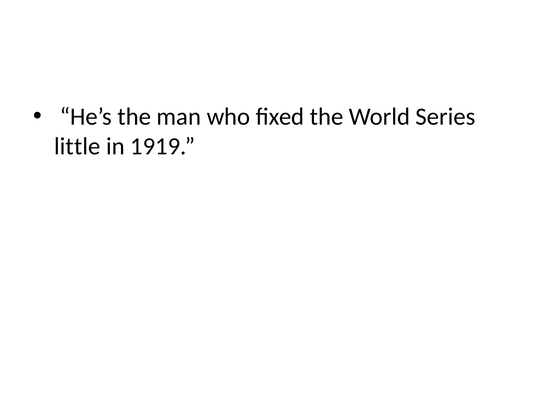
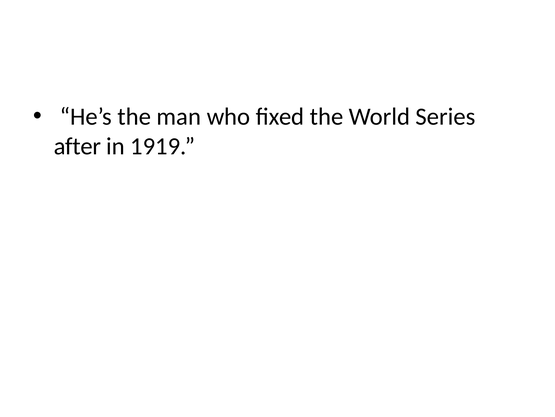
little: little -> after (77, 146)
